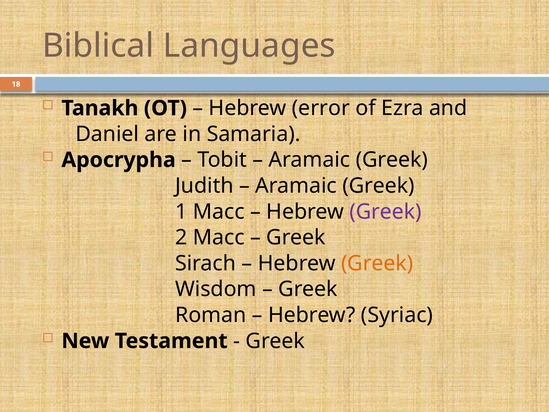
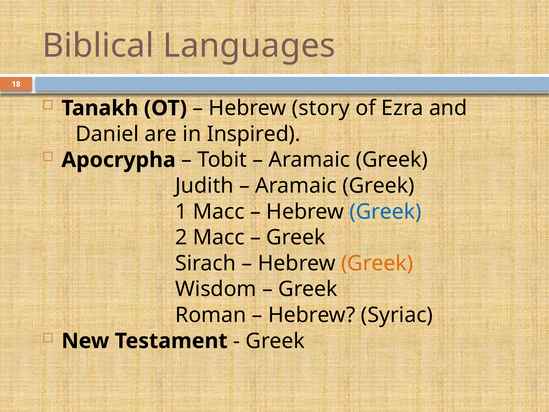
error: error -> story (321, 108)
Samaria: Samaria -> Inspired (254, 134)
Greek colour: purple -> blue (386, 212)
